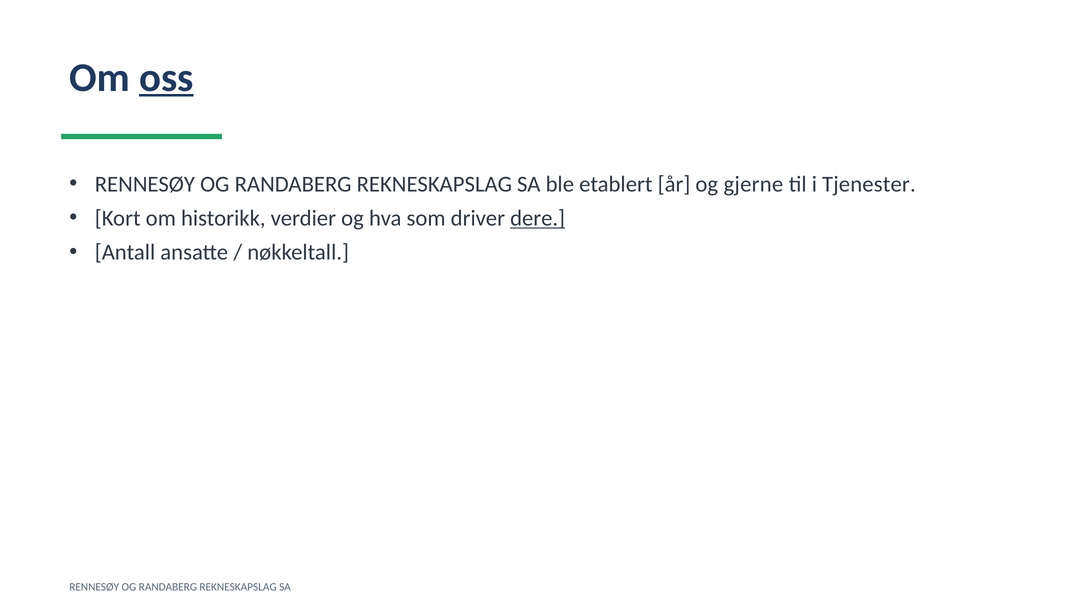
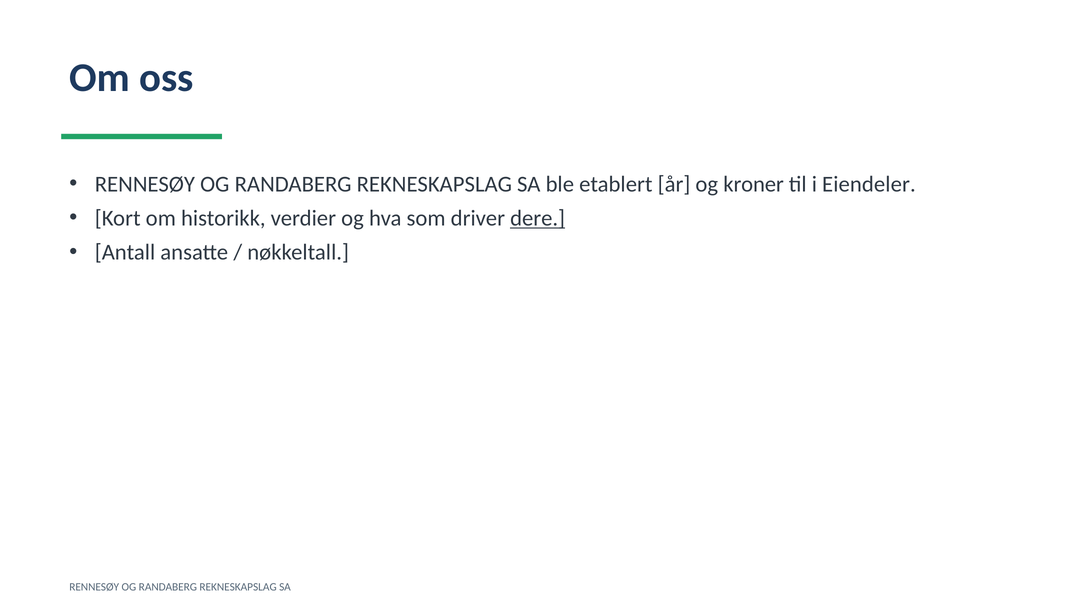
oss underline: present -> none (166, 78)
gjerne: gjerne -> kroner (754, 184)
Tjenester: Tjenester -> Eiendeler (869, 184)
